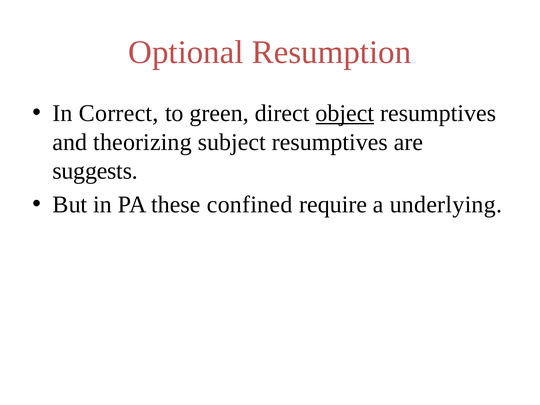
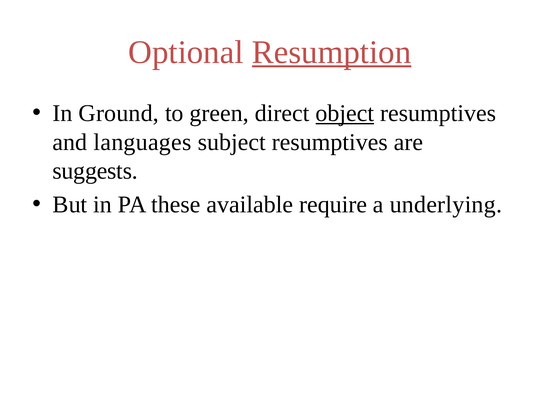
Resumption underline: none -> present (332, 52)
Correct: Correct -> Ground (119, 113)
theorizing: theorizing -> languages (142, 142)
confined: confined -> available (250, 205)
